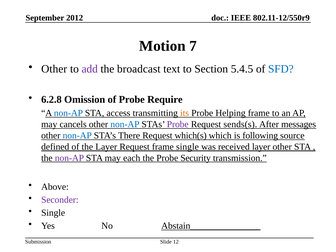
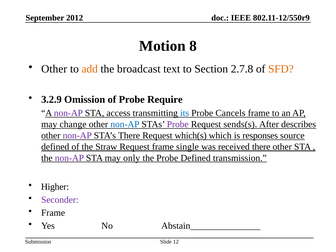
7: 7 -> 8 (193, 46)
add colour: purple -> orange (90, 69)
5.4.5: 5.4.5 -> 2.7.8 (242, 69)
SFD colour: blue -> orange (281, 69)
6.2.8: 6.2.8 -> 3.2.9 (51, 100)
non-AP colour: blue -> purple (68, 113)
its colour: orange -> blue (185, 113)
Helping: Helping -> Cancels (230, 113)
cancels: cancels -> change (73, 124)
messages: messages -> describes (299, 124)
non-AP colour: blue -> purple (77, 136)
following: following -> responses (260, 136)
the Layer: Layer -> Straw (106, 147)
received layer: layer -> there (261, 147)
each: each -> only (132, 158)
Probe Security: Security -> Defined (196, 158)
Above: Above -> Higher (55, 187)
Single: Single -> Frame (53, 213)
Abstain_______________ underline: present -> none (211, 226)
